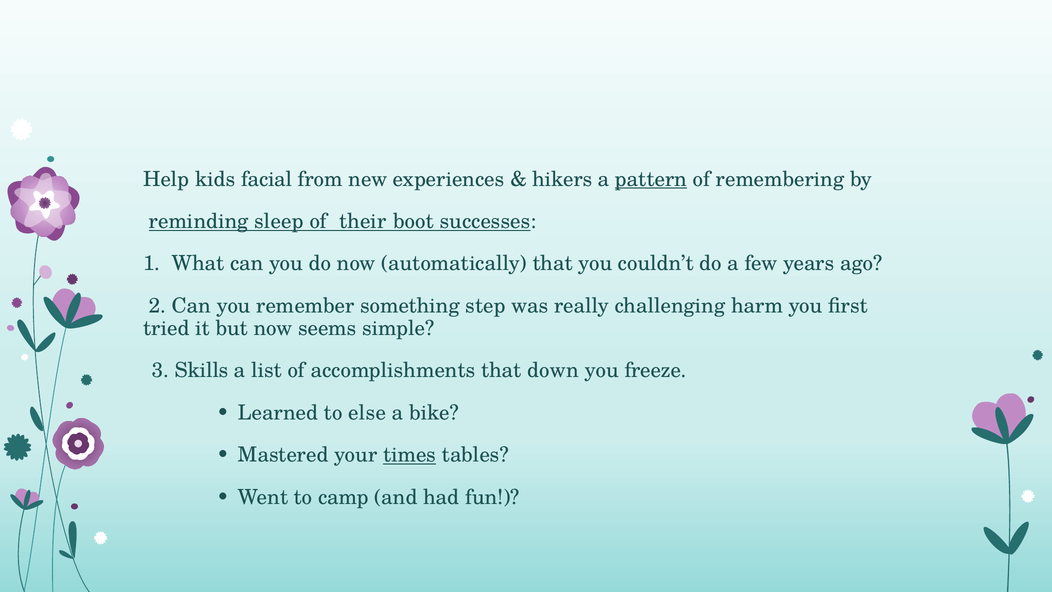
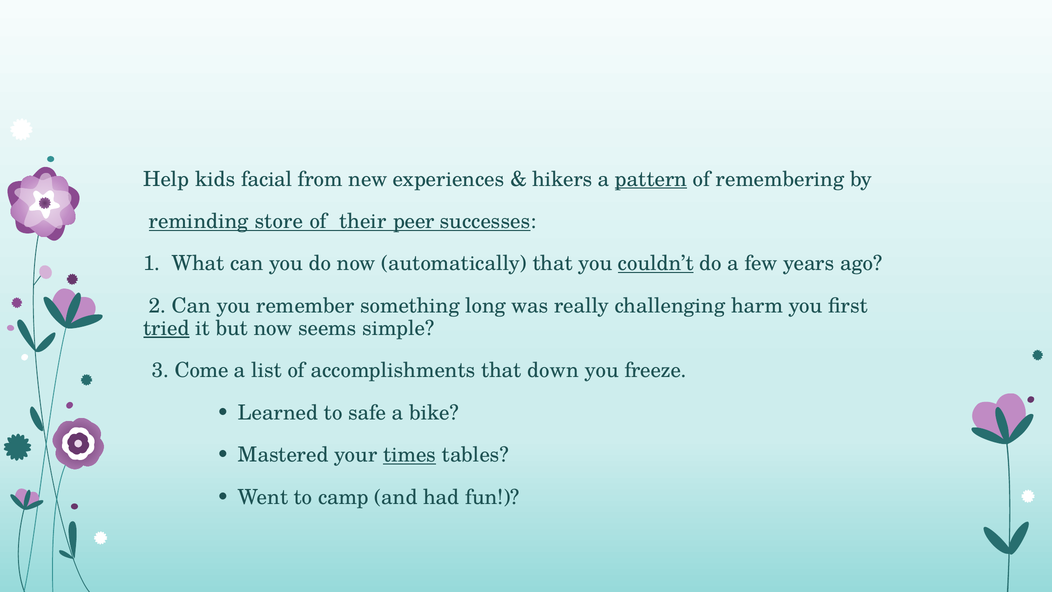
sleep: sleep -> store (279, 221)
boot: boot -> peer (414, 221)
couldn’t underline: none -> present (656, 264)
step: step -> long (486, 306)
tried underline: none -> present (166, 328)
Skills: Skills -> Come (202, 370)
else: else -> safe (367, 413)
